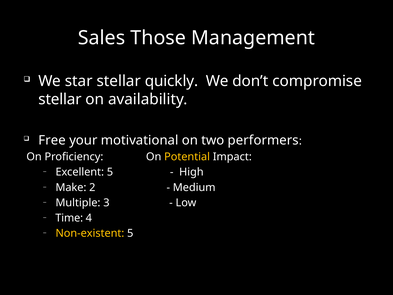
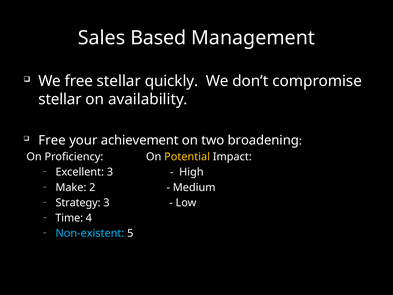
Those: Those -> Based (158, 38)
We star: star -> free (79, 81)
motivational: motivational -> achievement (140, 140)
performers: performers -> broadening (263, 140)
Excellent 5: 5 -> 3 (110, 172)
Multiple: Multiple -> Strategy (78, 203)
Non-existent colour: yellow -> light blue (90, 233)
